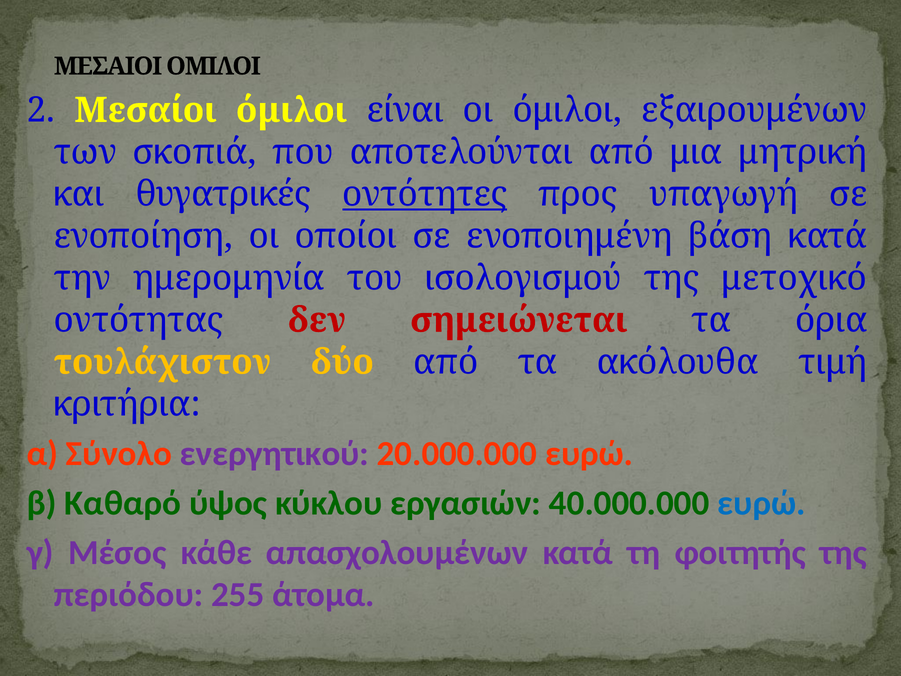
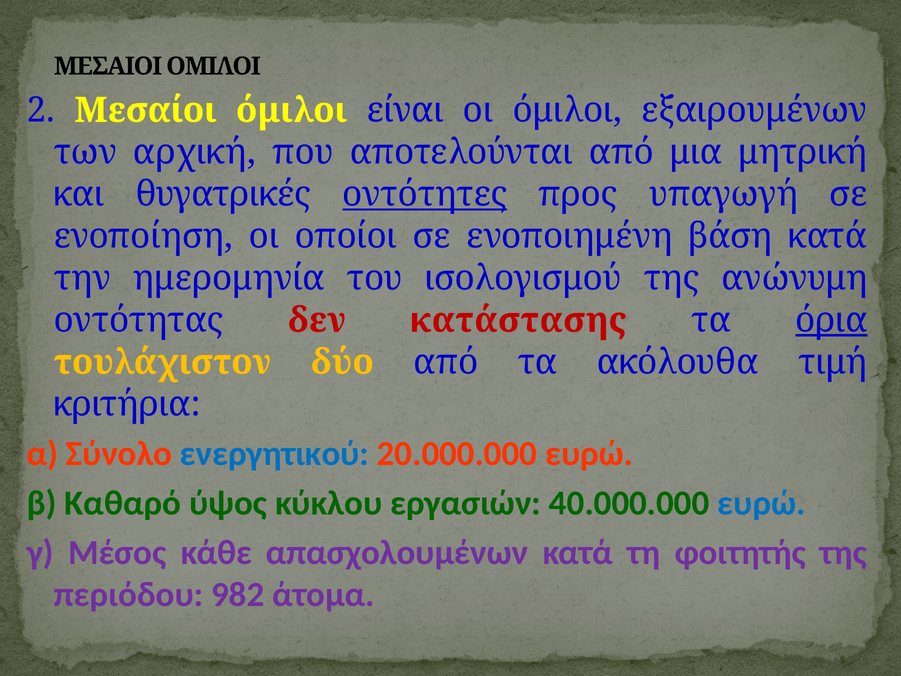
σκοπιά: σκοπιά -> αρχική (194, 152)
μετοχικό: μετοχικό -> ανώνυμη (795, 278)
σημειώνεται: σημειώνεται -> κατάστασης (519, 320)
όρια underline: none -> present (831, 320)
ενεργητικού colour: purple -> blue (274, 454)
255: 255 -> 982 (238, 594)
